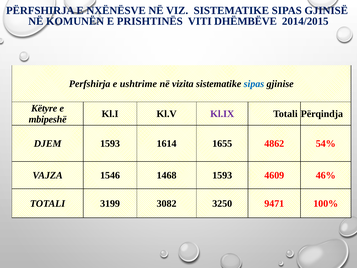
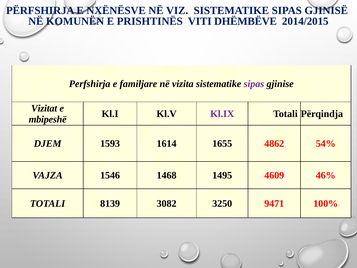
ushtrime: ushtrime -> familjare (138, 84)
sipas colour: blue -> purple (254, 84)
Këtyre: Këtyre -> Vizitat (44, 108)
1468 1593: 1593 -> 1495 (222, 175)
3199: 3199 -> 8139 (110, 203)
